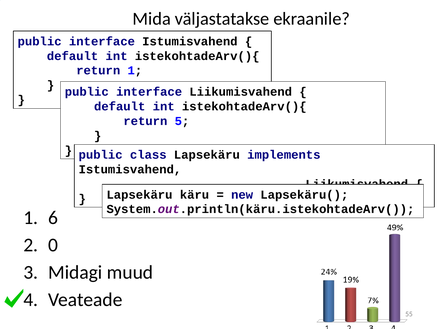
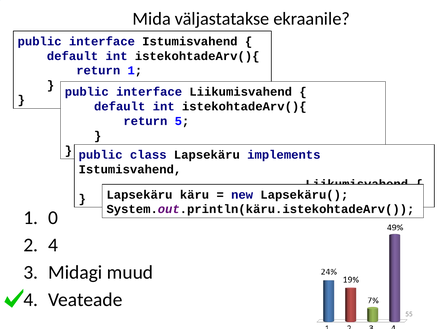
6: 6 -> 0 (53, 218)
0: 0 -> 4 (53, 245)
